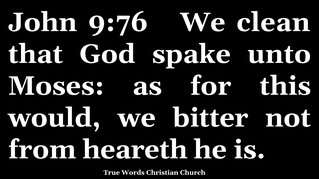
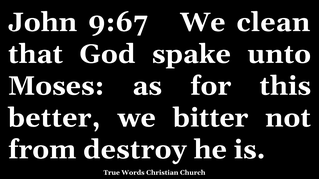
9:76: 9:76 -> 9:67 (118, 22)
would: would -> better (54, 118)
heareth: heareth -> destroy (135, 150)
